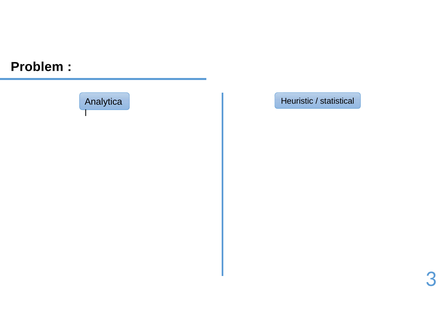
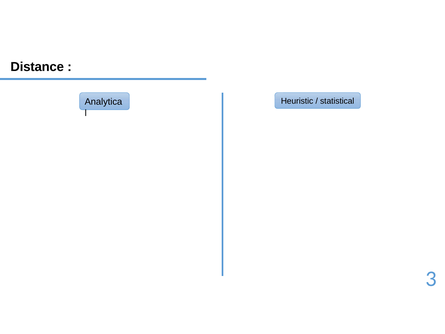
Problem: Problem -> Distance (37, 67)
